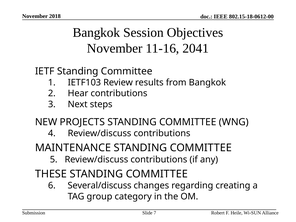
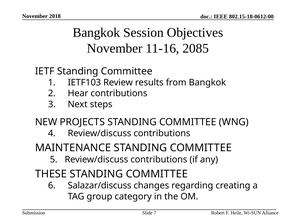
2041: 2041 -> 2085 (196, 48)
Several/discuss: Several/discuss -> Salazar/discuss (100, 186)
